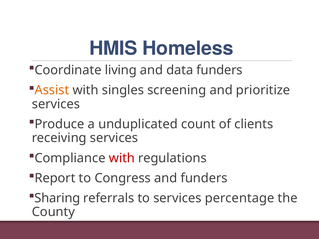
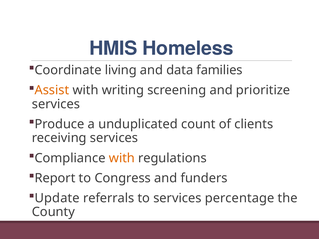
data funders: funders -> families (220, 70)
singles: singles -> writing (123, 90)
with colour: red -> orange (122, 158)
Sharing: Sharing -> Update (57, 198)
